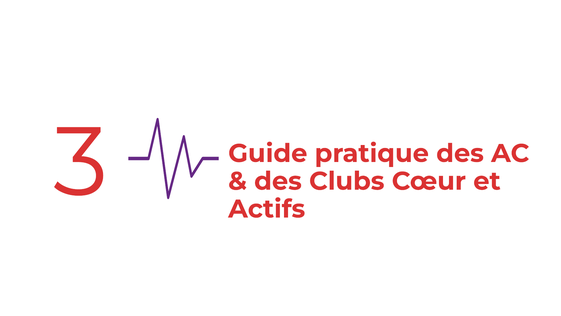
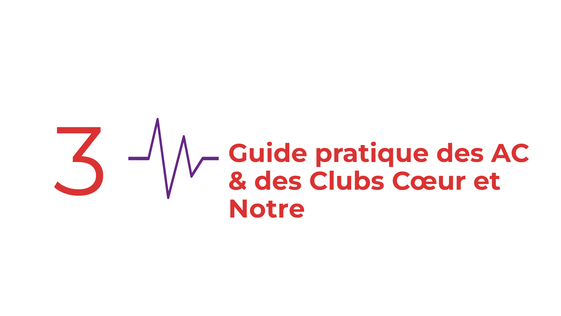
Actifs: Actifs -> Notre (267, 209)
